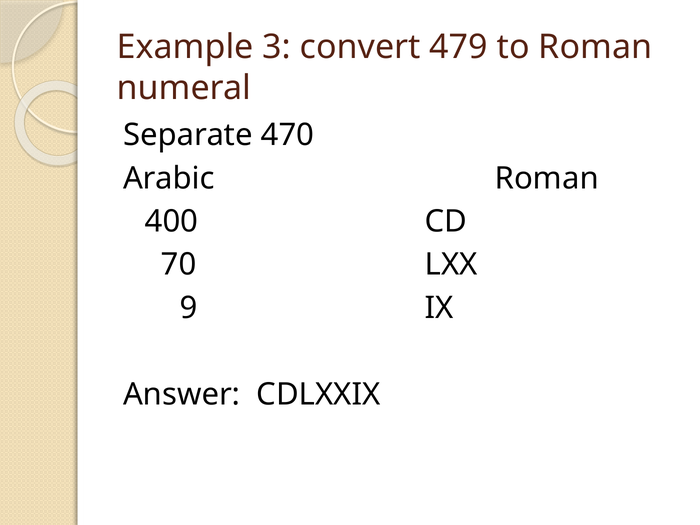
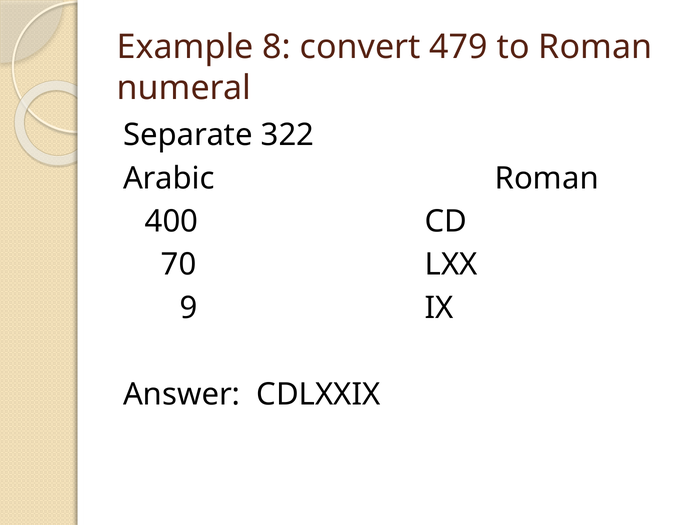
3: 3 -> 8 (277, 47)
470: 470 -> 322 (288, 135)
